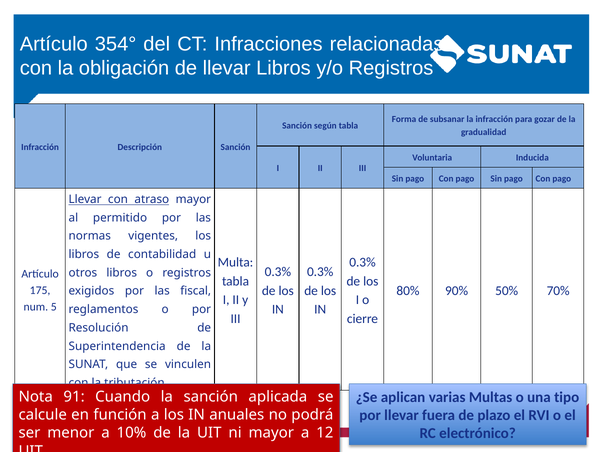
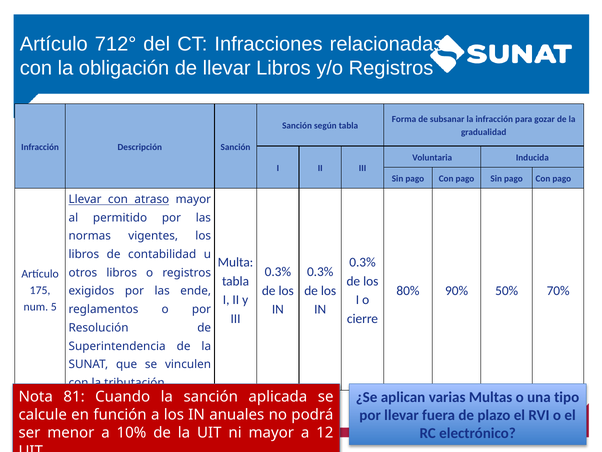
354°: 354° -> 712° (116, 44)
fiscal: fiscal -> ende (196, 291)
91: 91 -> 81 (74, 396)
